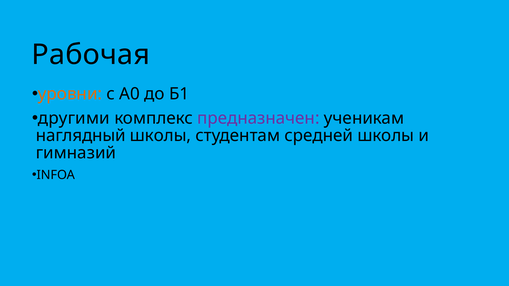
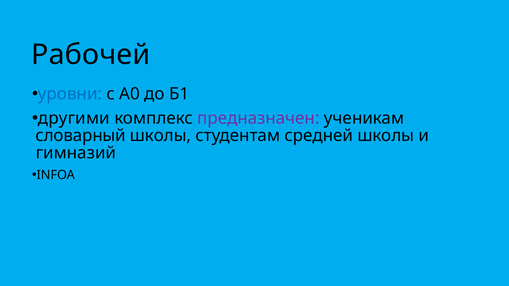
Рабочая: Рабочая -> Рабочей (91, 55)
уровни colour: orange -> blue (70, 94)
наглядный: наглядный -> словарный (81, 136)
